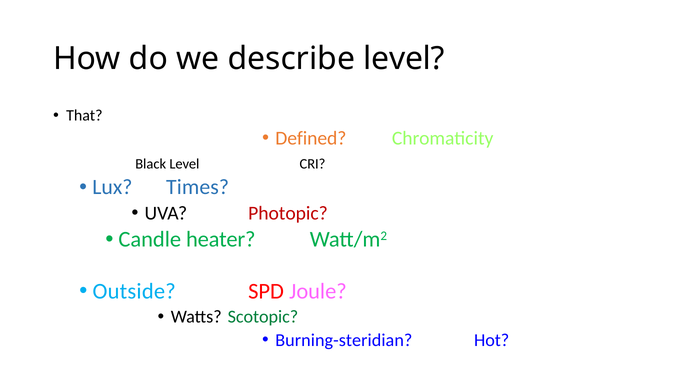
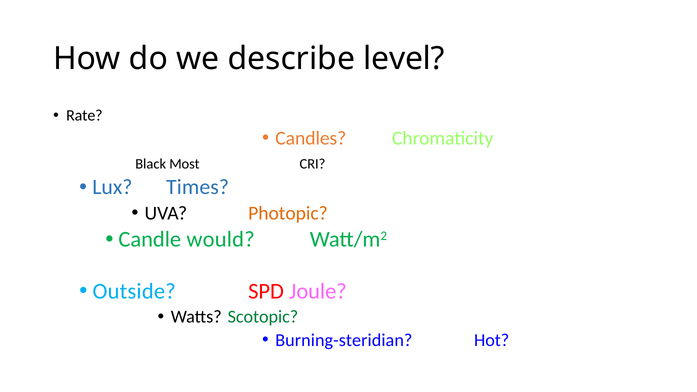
That: That -> Rate (84, 115)
Defined: Defined -> Candles (311, 138)
Black Level: Level -> Most (184, 164)
Photopic colour: red -> orange (288, 213)
heater: heater -> would (221, 240)
